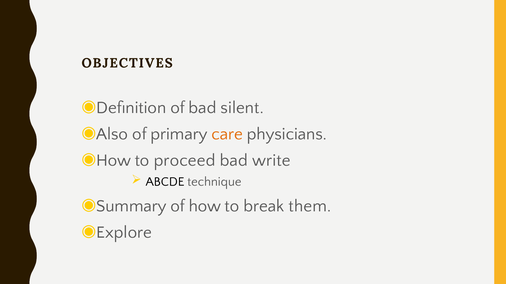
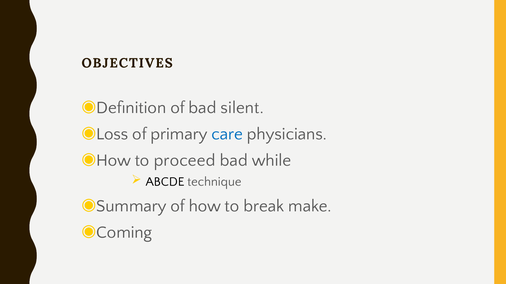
Also: Also -> Loss (112, 134)
care colour: orange -> blue (227, 134)
write: write -> while (271, 161)
them: them -> make (310, 206)
Explore: Explore -> Coming (124, 233)
